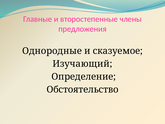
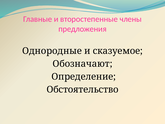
Изучающий: Изучающий -> Обозначают (82, 64)
